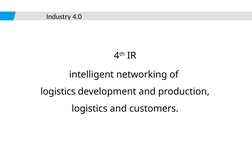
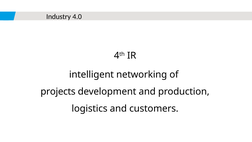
logistics: logistics -> projects (58, 91)
